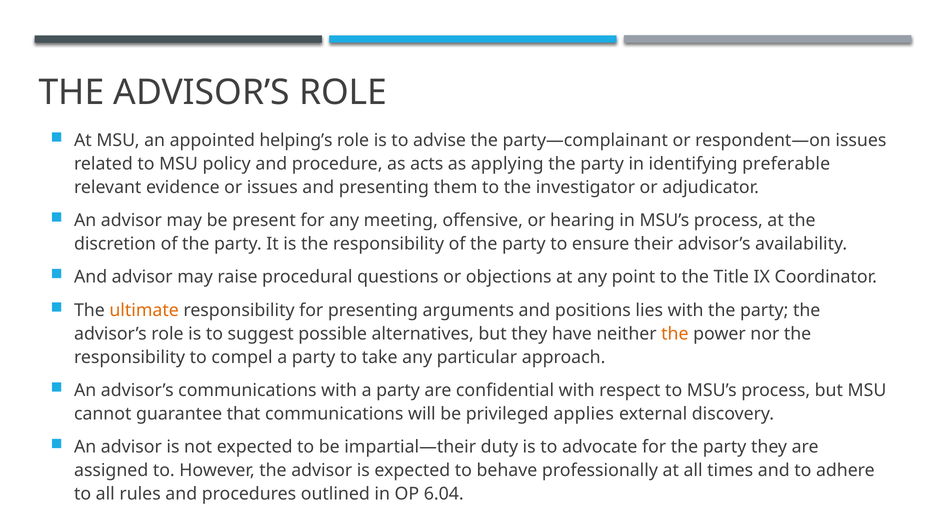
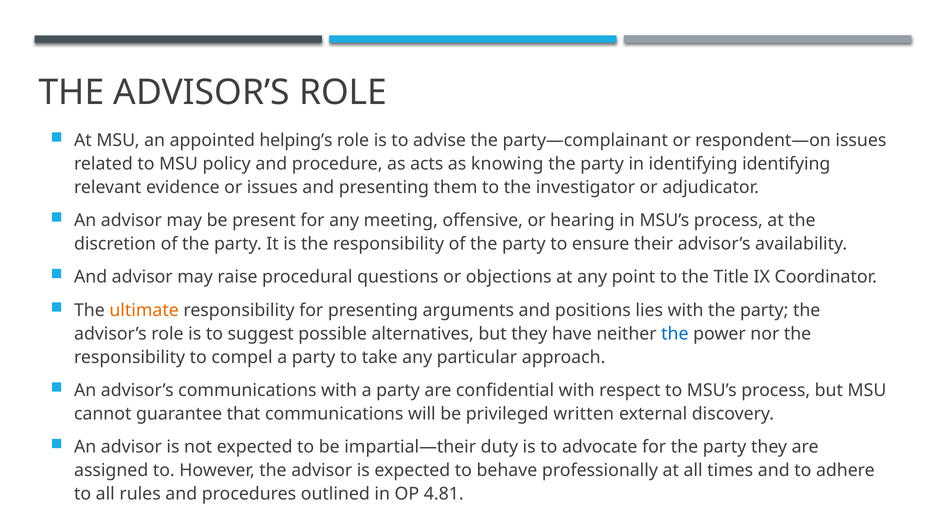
applying: applying -> knowing (507, 164)
identifying preferable: preferable -> identifying (786, 164)
the colour: orange -> blue (675, 334)
applies: applies -> written (584, 414)
6.04: 6.04 -> 4.81 (444, 494)
